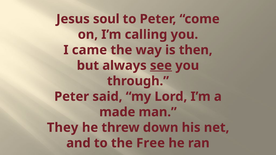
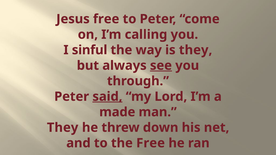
Jesus soul: soul -> free (106, 19)
came: came -> sinful (90, 50)
is then: then -> they (196, 50)
said underline: none -> present (107, 97)
